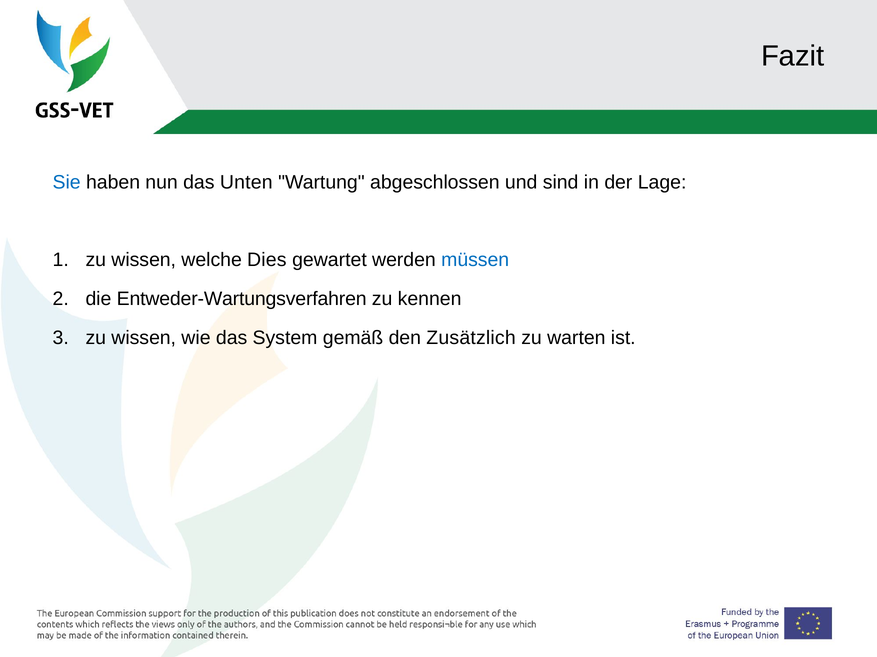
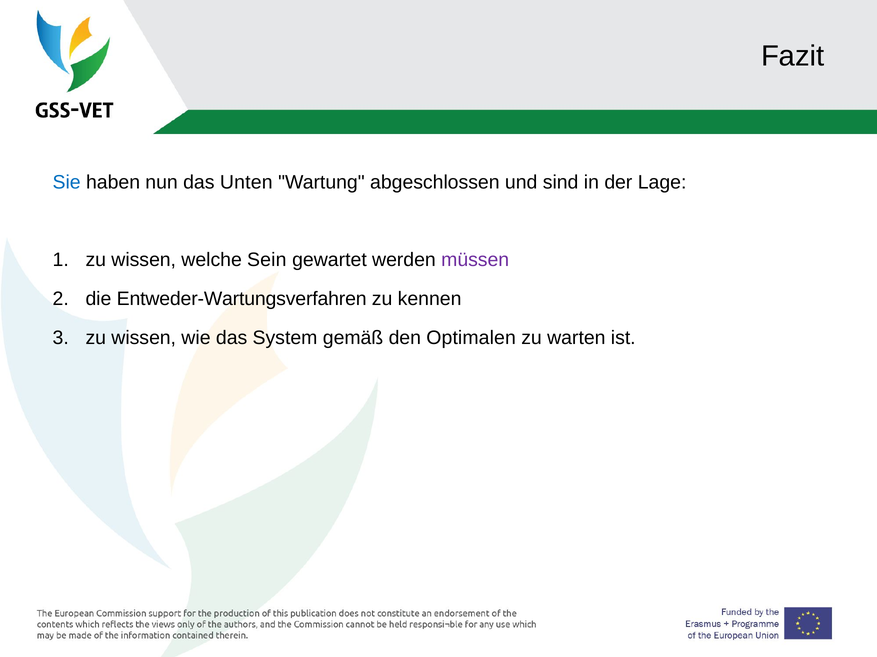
Dies: Dies -> Sein (267, 260)
müssen colour: blue -> purple (475, 260)
Zusätzlich: Zusätzlich -> Optimalen (471, 338)
